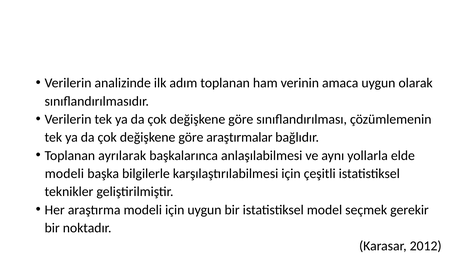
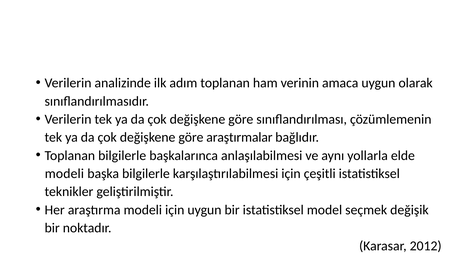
Toplanan ayrılarak: ayrılarak -> bilgilerle (122, 155)
gerekir: gerekir -> değişik (409, 209)
